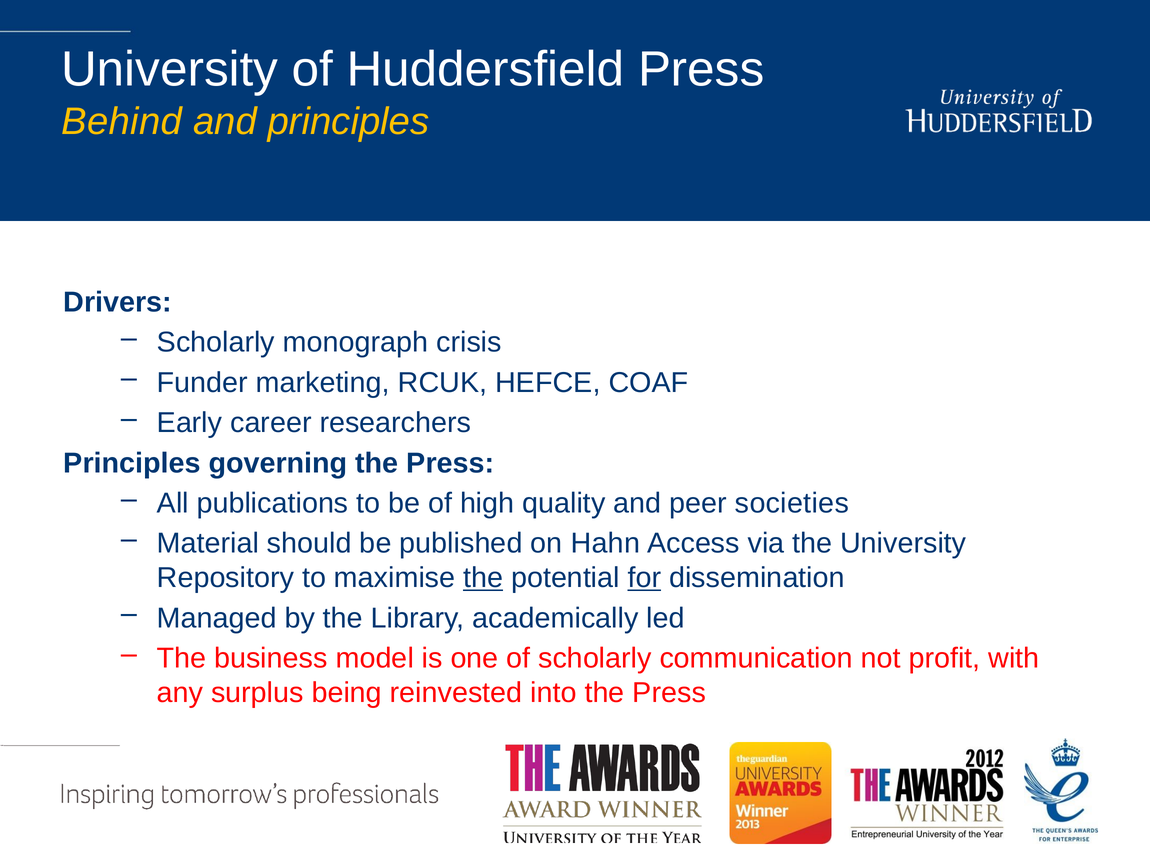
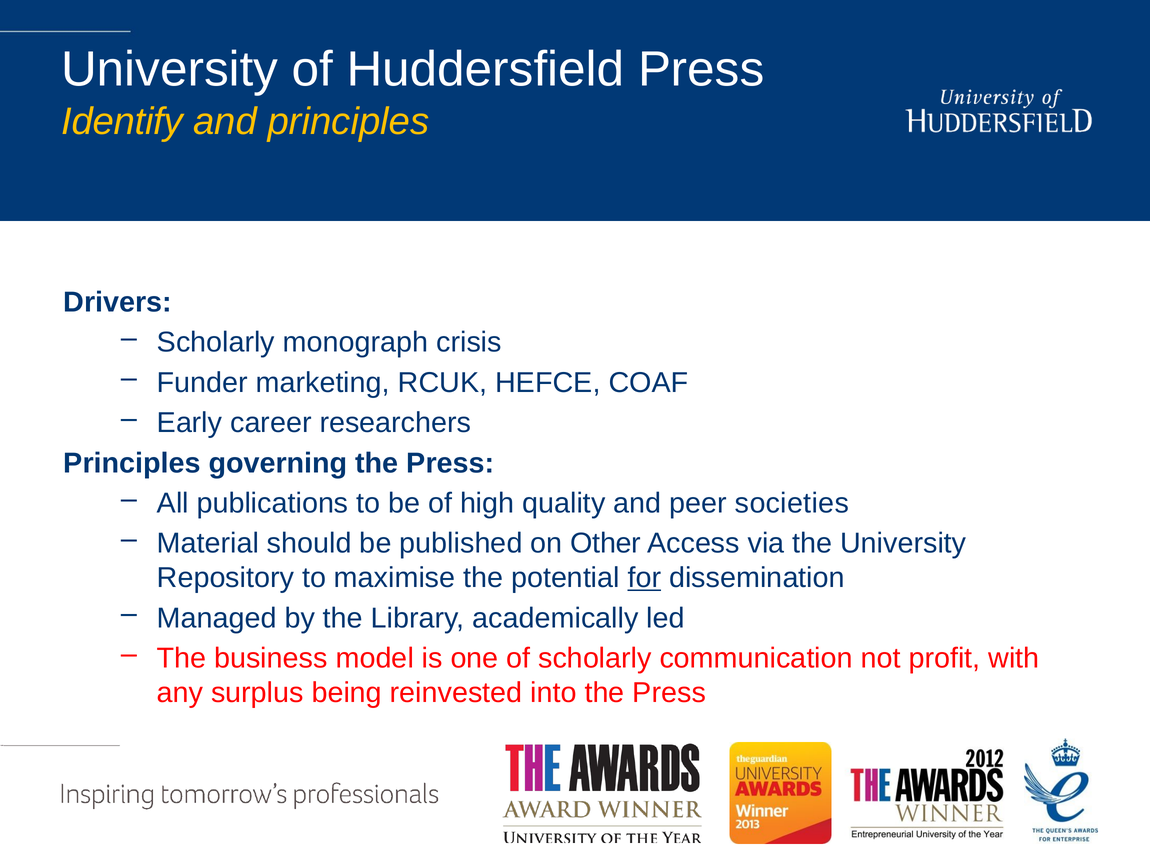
Behind: Behind -> Identify (122, 122)
Hahn: Hahn -> Other (606, 544)
the underline: present -> none (483, 578)
